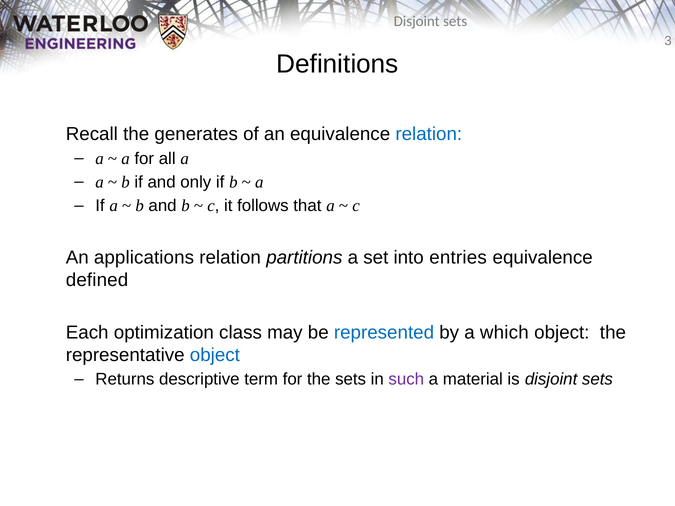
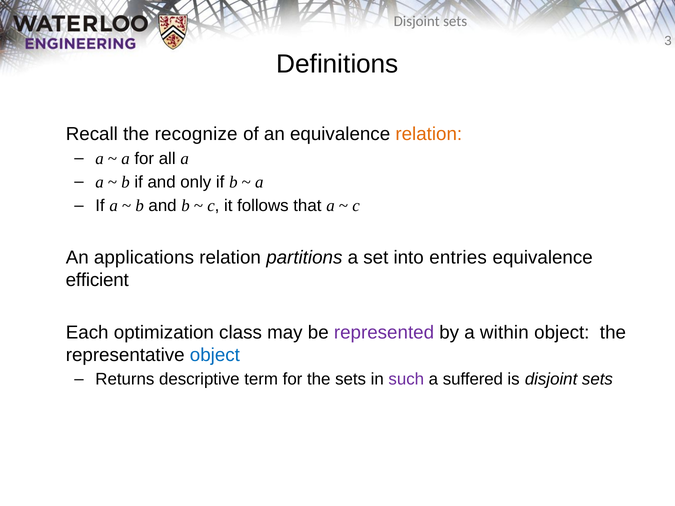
generates: generates -> recognize (196, 134)
relation colour: blue -> orange (429, 134)
defined: defined -> efficient (97, 280)
represented colour: blue -> purple (384, 332)
which: which -> within (504, 332)
material: material -> suffered (473, 380)
